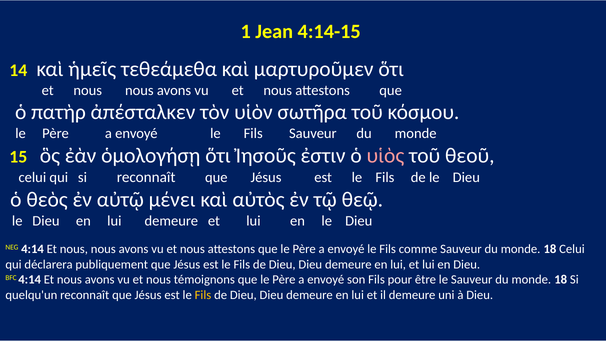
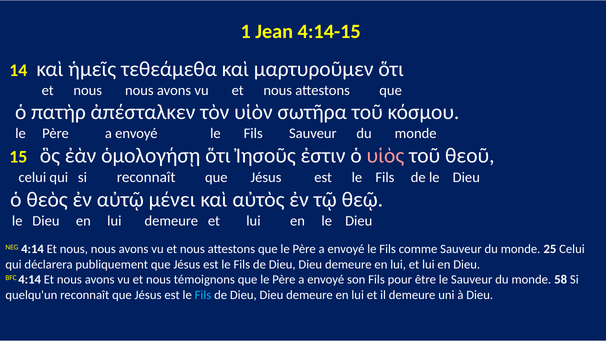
18: 18 -> 25 (550, 249)
18: 18 -> 58 (561, 279)
Fils colour: yellow -> light blue (203, 295)
